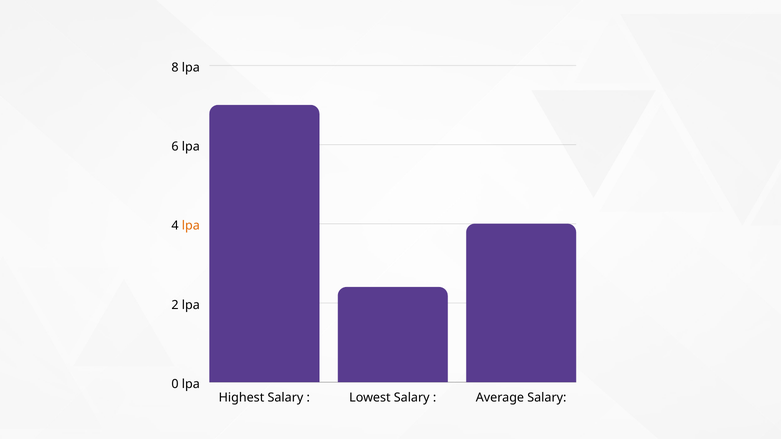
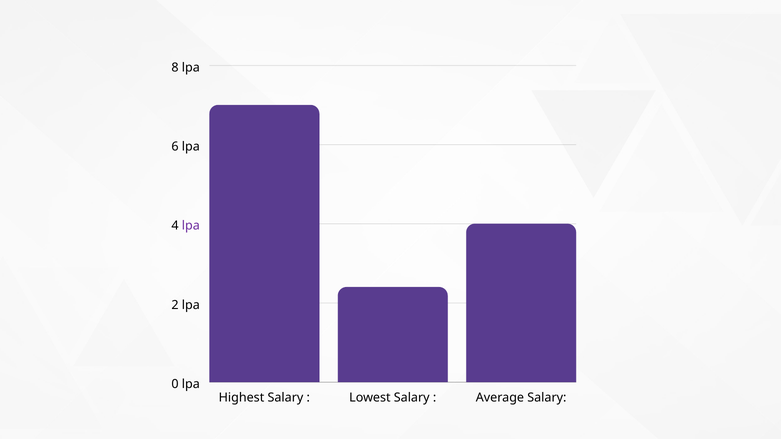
lpa colour: orange -> purple (191, 226)
